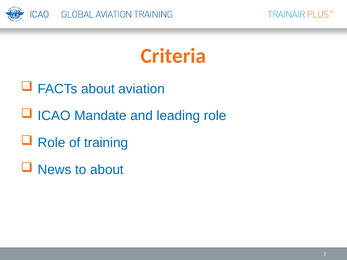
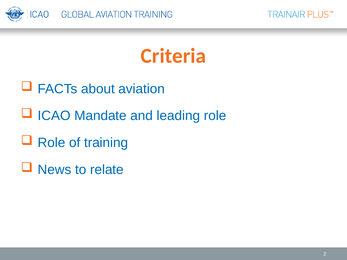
to about: about -> relate (107, 170)
